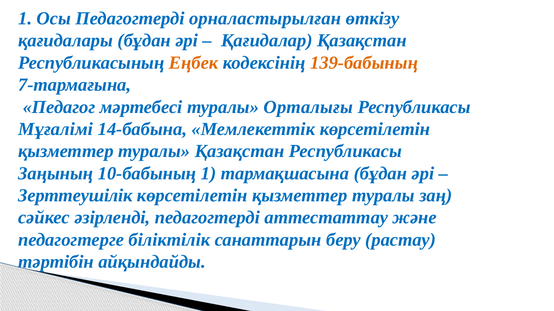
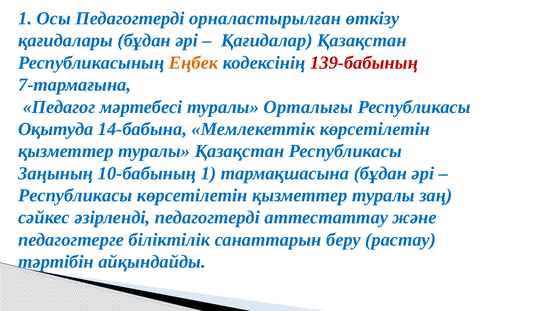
139-бабының colour: orange -> red (364, 63)
Мұғалімі: Мұғалімі -> Оқытуда (56, 129)
Зерттеушілік: Зерттеушілік -> Республикасы (75, 196)
